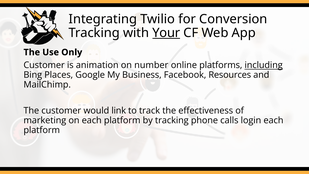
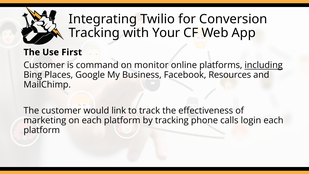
Your underline: present -> none (166, 33)
Only: Only -> First (72, 52)
animation: animation -> command (97, 65)
number: number -> monitor (151, 65)
